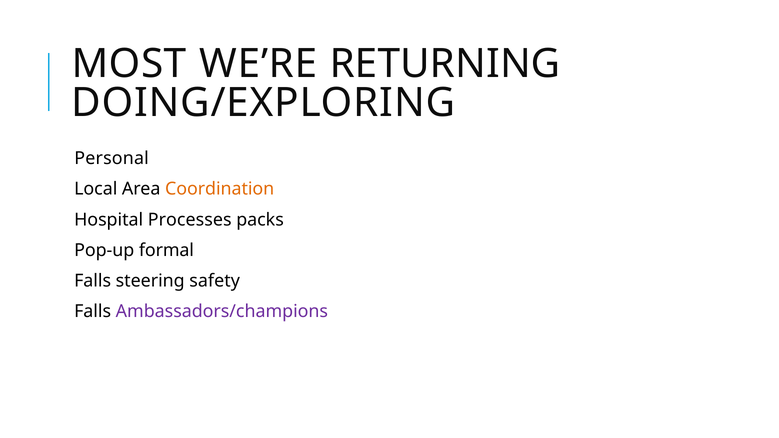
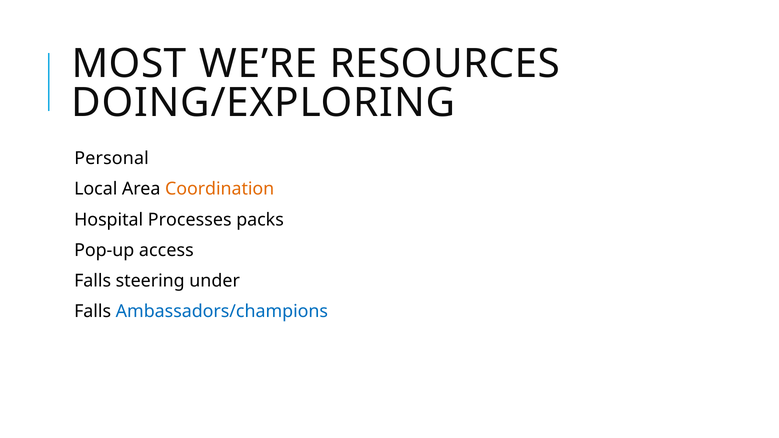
RETURNING: RETURNING -> RESOURCES (445, 64)
formal: formal -> access (166, 250)
safety: safety -> under (215, 281)
Ambassadors/champions colour: purple -> blue (222, 312)
